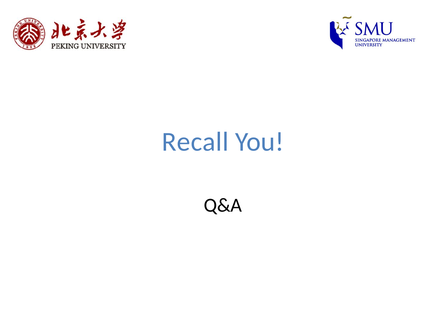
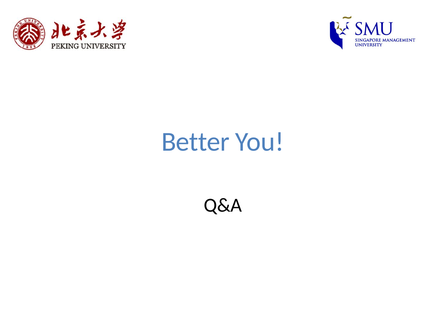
Recall: Recall -> Better (196, 142)
